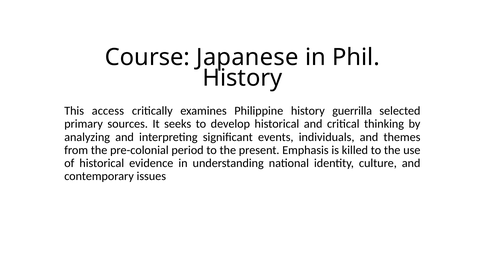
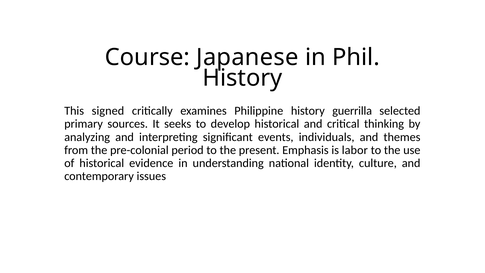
access: access -> signed (108, 111)
killed: killed -> labor (355, 150)
